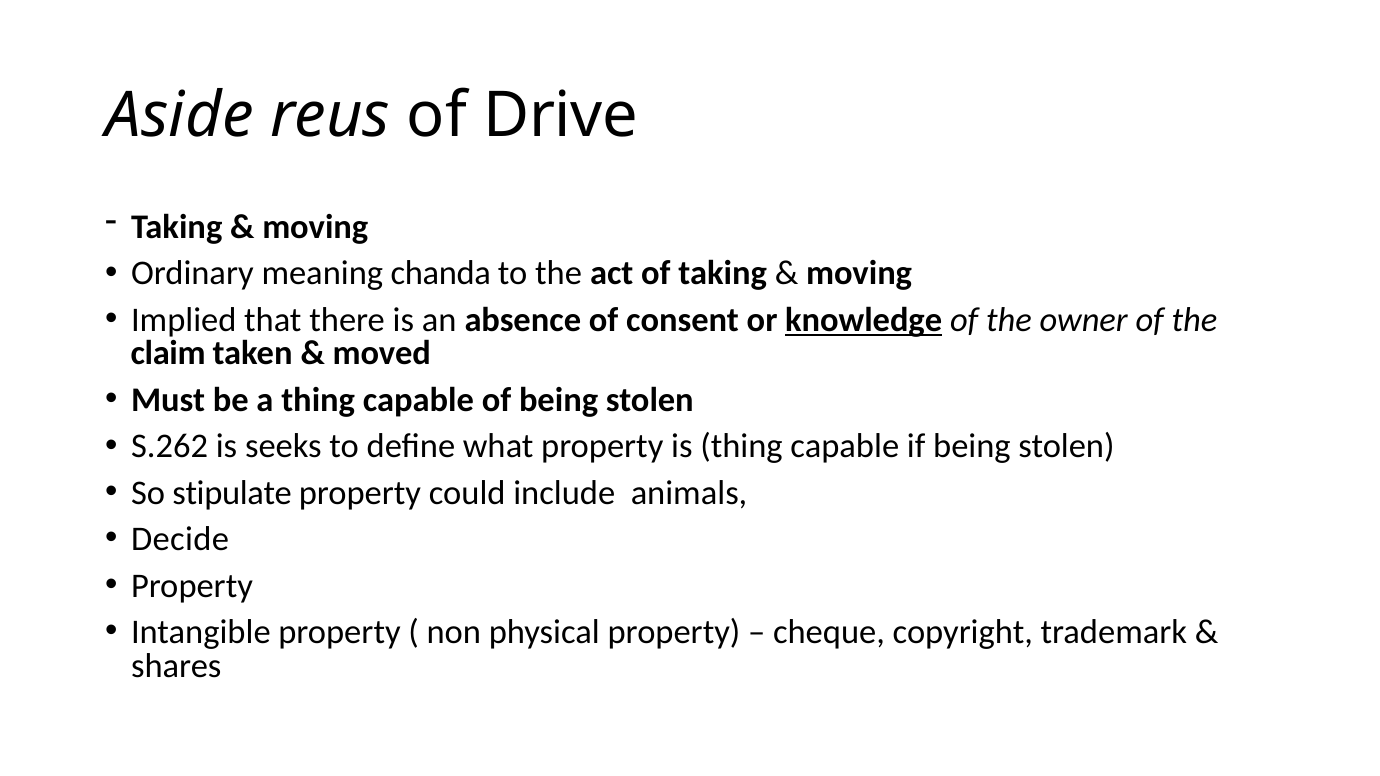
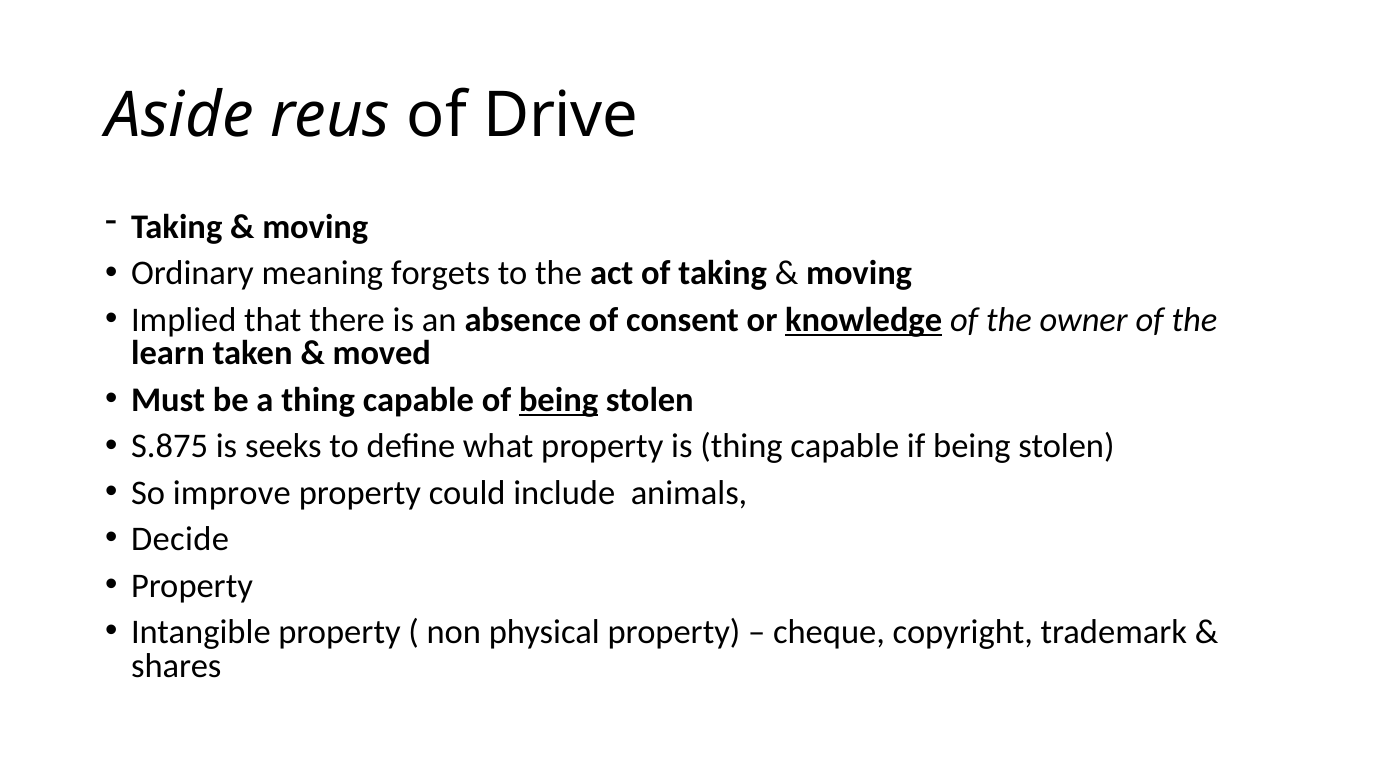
chanda: chanda -> forgets (441, 274)
claim: claim -> learn (168, 354)
being underline: none -> present (559, 400)
S.262: S.262 -> S.875 (170, 447)
stipulate: stipulate -> improve (232, 493)
